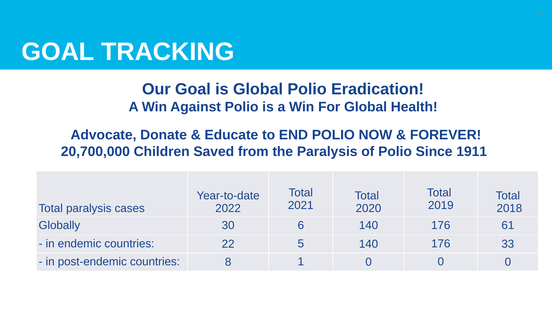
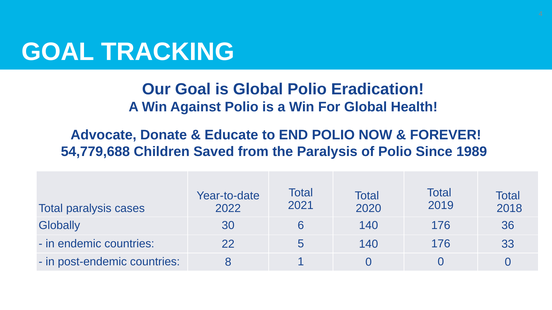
20,700,000: 20,700,000 -> 54,779,688 (95, 152)
1911: 1911 -> 1989 (472, 152)
61: 61 -> 36 (508, 226)
